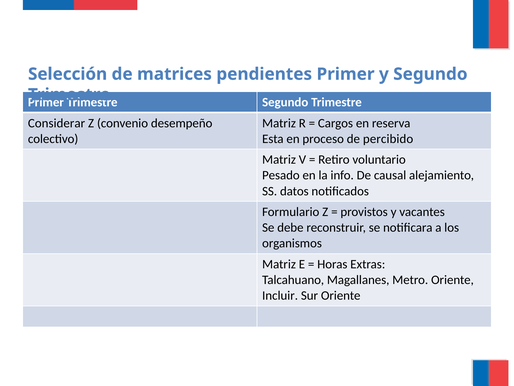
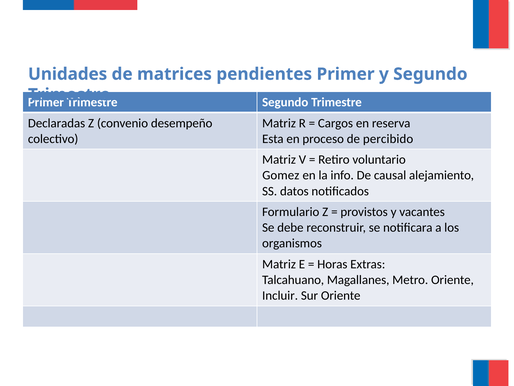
Selección: Selección -> Unidades (68, 74)
Considerar: Considerar -> Declaradas (57, 123)
Pesado: Pesado -> Gomez (281, 175)
